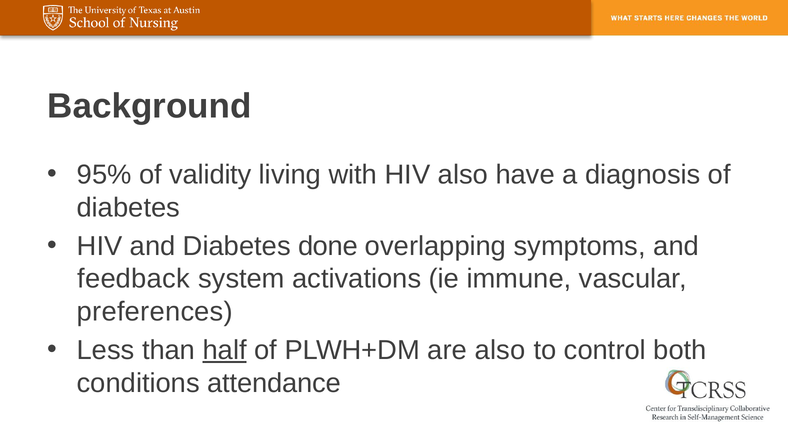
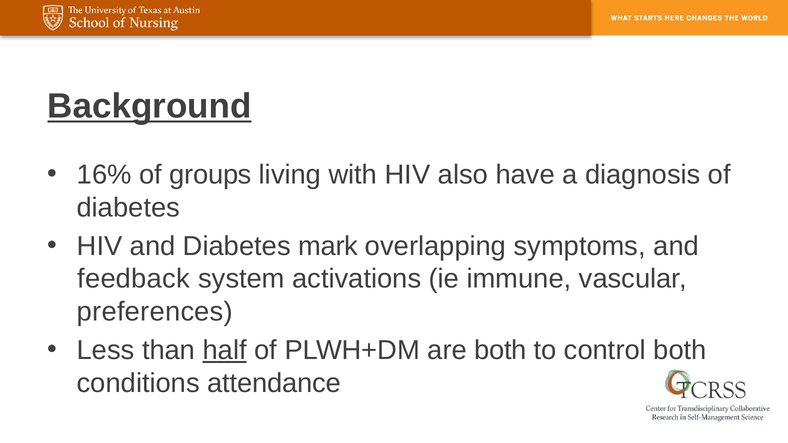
Background underline: none -> present (149, 106)
95%: 95% -> 16% (104, 175)
validity: validity -> groups (210, 175)
done: done -> mark (328, 246)
are also: also -> both (500, 350)
